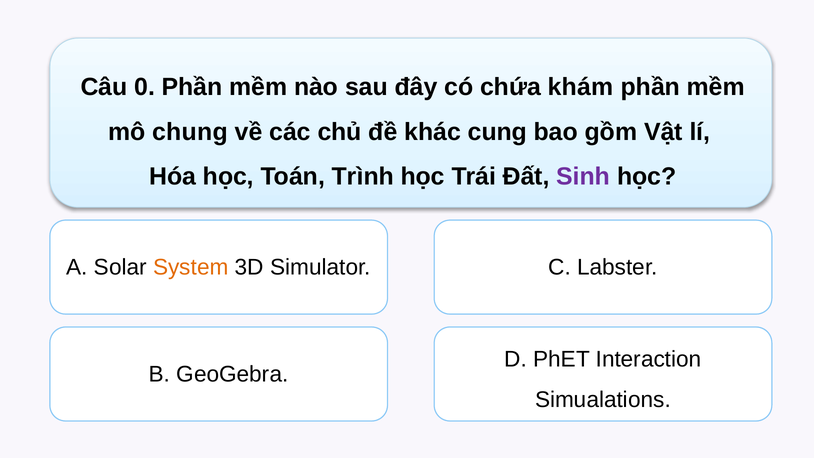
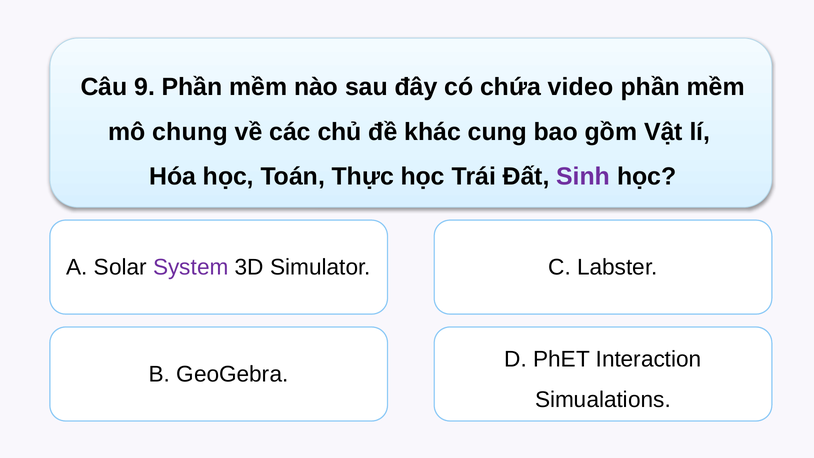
0: 0 -> 9 (145, 87)
khám: khám -> video (581, 87)
Trình: Trình -> Thực (363, 177)
System colour: orange -> purple (191, 267)
